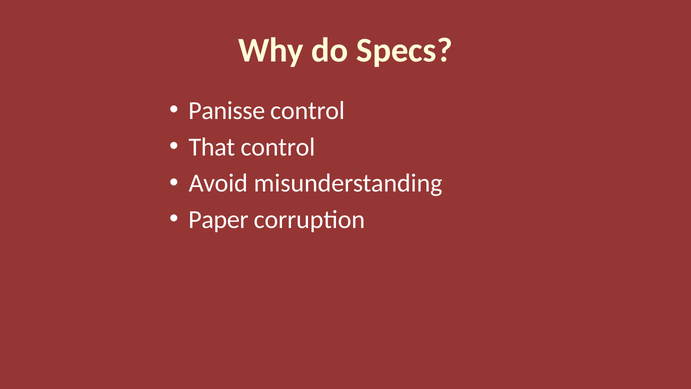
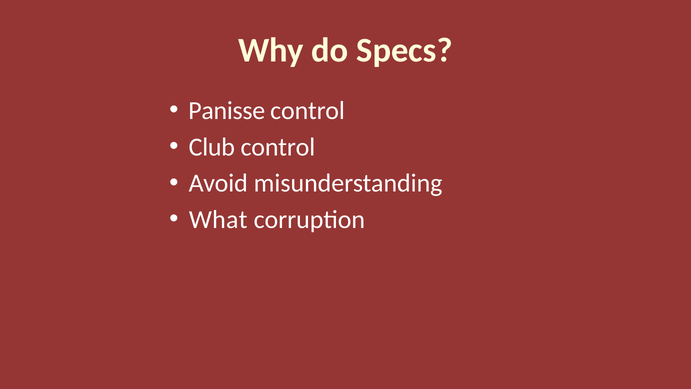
That: That -> Club (212, 147)
Paper: Paper -> What (218, 220)
